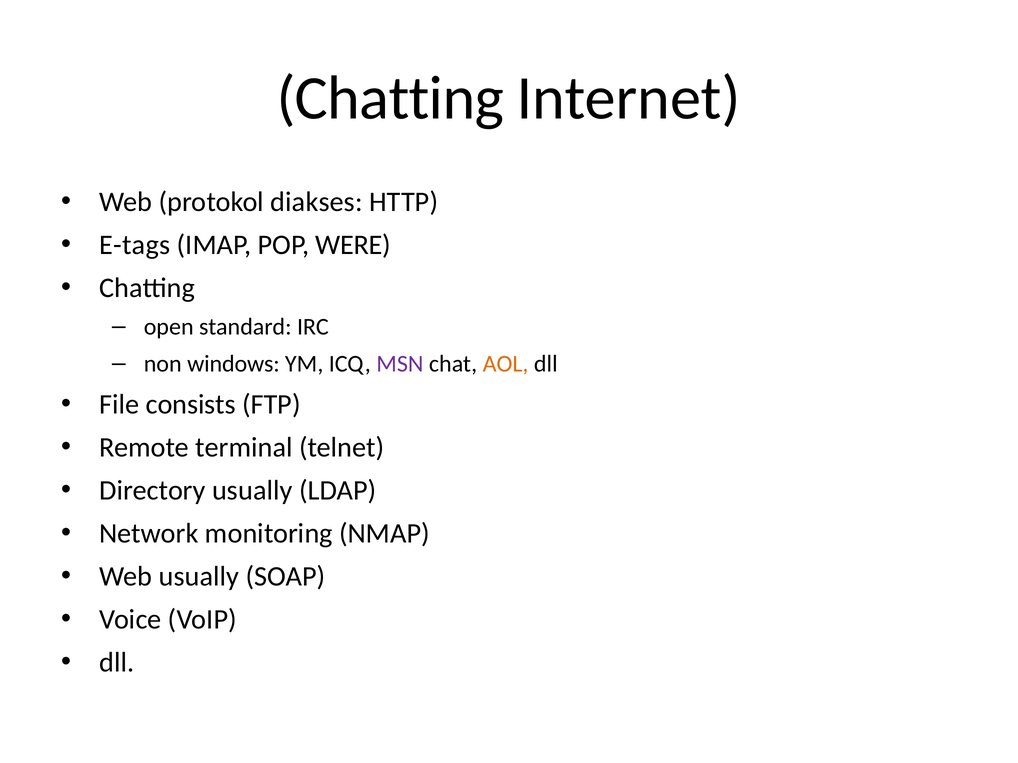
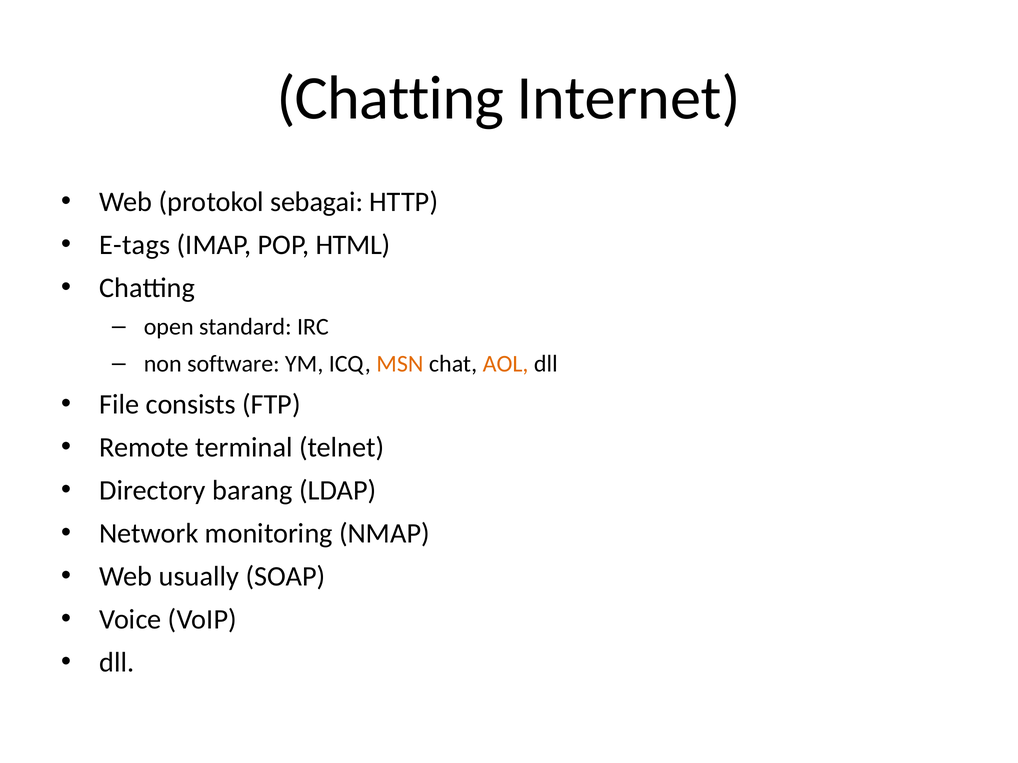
diakses: diakses -> sebagai (317, 202)
WERE: WERE -> HTML (353, 245)
windows: windows -> software (233, 364)
MSN colour: purple -> orange (400, 364)
Directory usually: usually -> barang (252, 491)
